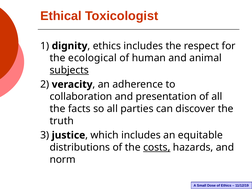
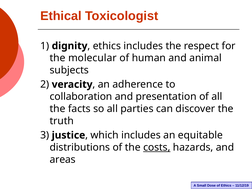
ecological: ecological -> molecular (92, 58)
subjects underline: present -> none (69, 70)
norm: norm -> areas (63, 160)
